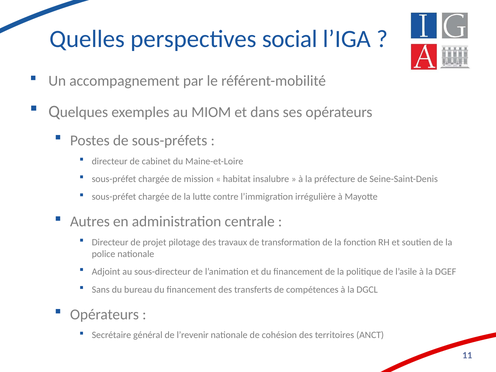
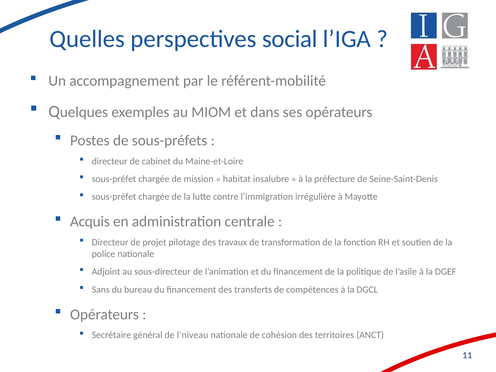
Autres: Autres -> Acquis (90, 222)
l’revenir: l’revenir -> l’niveau (193, 335)
